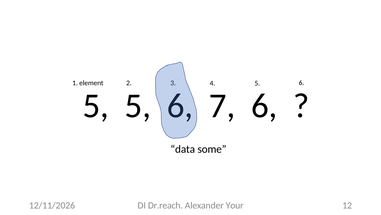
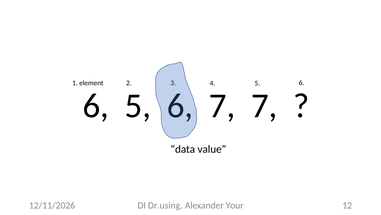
5: 5 -> 6 (96, 105)
7 6: 6 -> 7 (264, 105)
some: some -> value (212, 149)
Dr.reach: Dr.reach -> Dr.using (165, 205)
